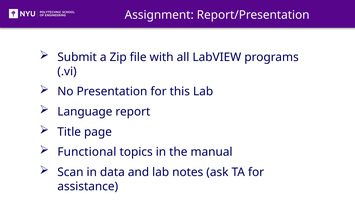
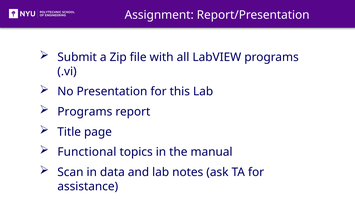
Language: Language -> Programs (85, 112)
